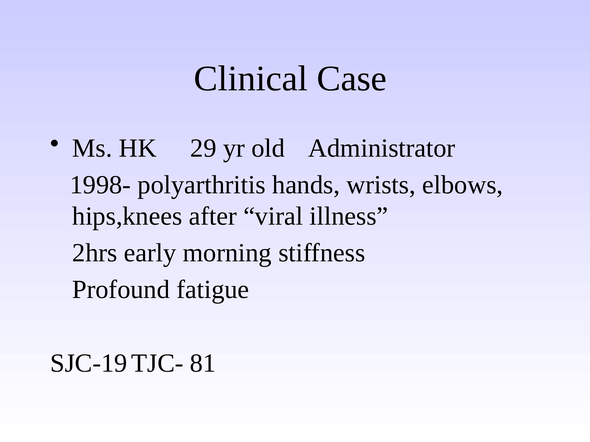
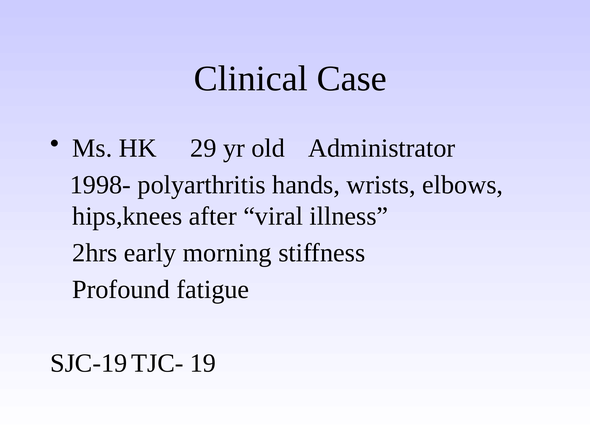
81: 81 -> 19 (203, 363)
